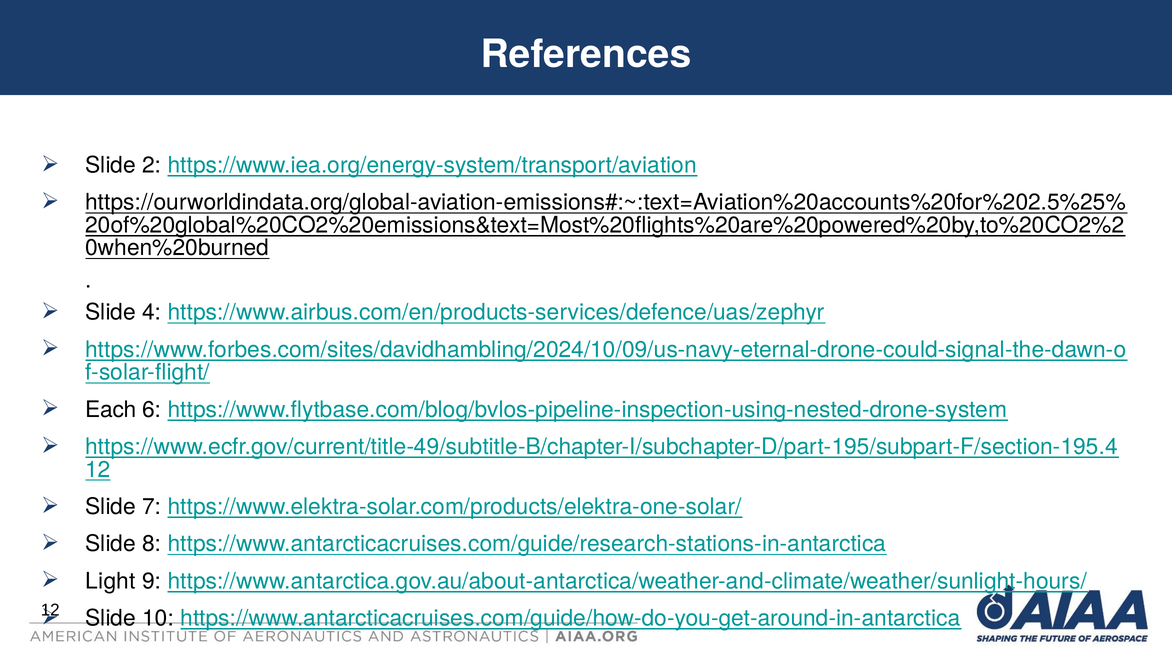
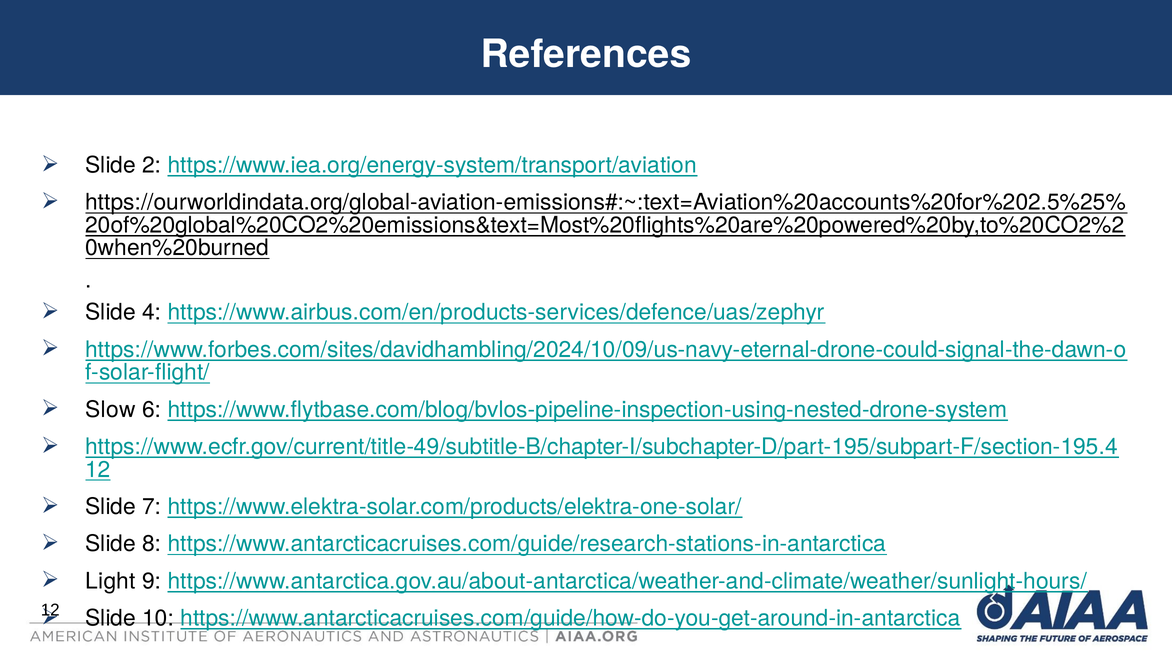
Each: Each -> Slow (111, 410)
